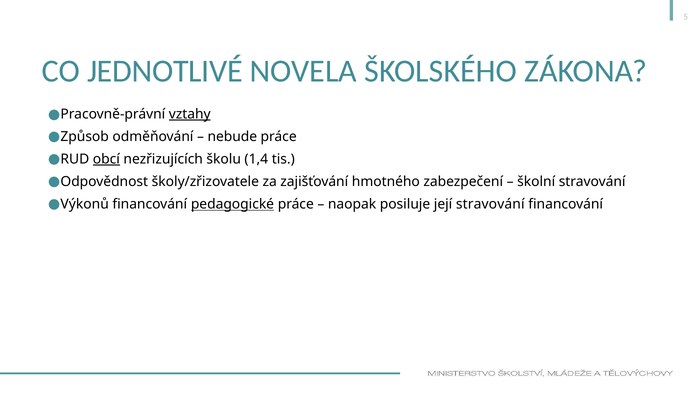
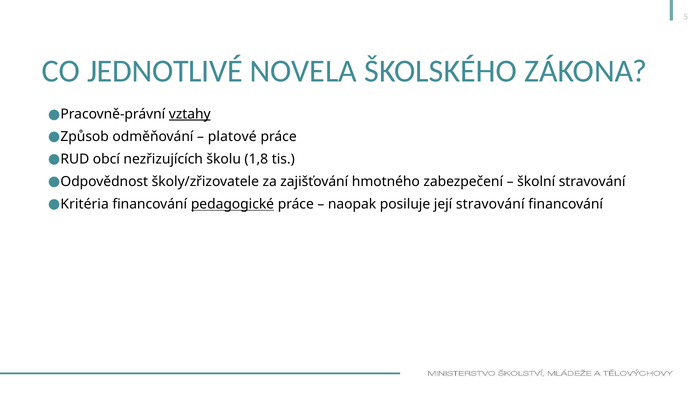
nebude: nebude -> platové (232, 137)
obcí underline: present -> none (106, 159)
1,4: 1,4 -> 1,8 (256, 159)
Výkonů: Výkonů -> Kritéria (85, 204)
